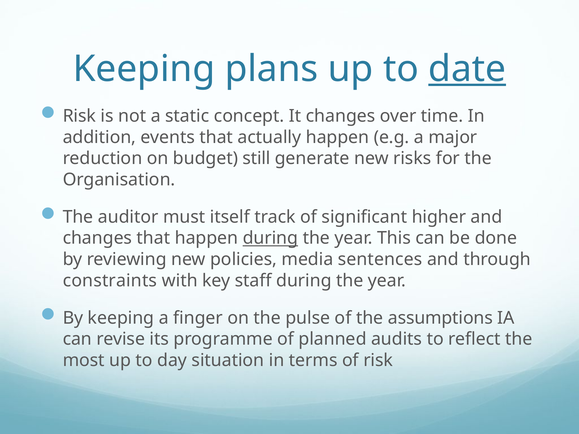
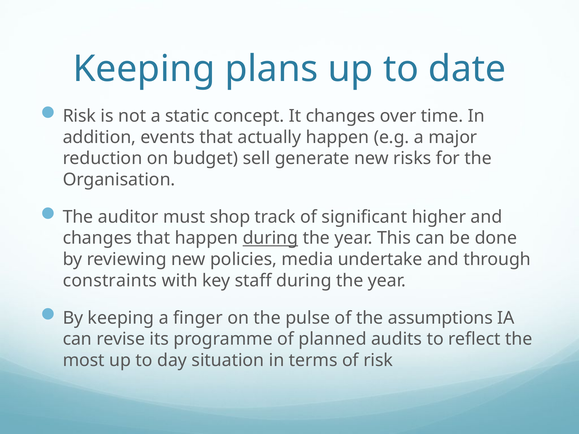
date underline: present -> none (467, 69)
still: still -> sell (256, 159)
itself: itself -> shop (230, 217)
sentences: sentences -> undertake (380, 259)
